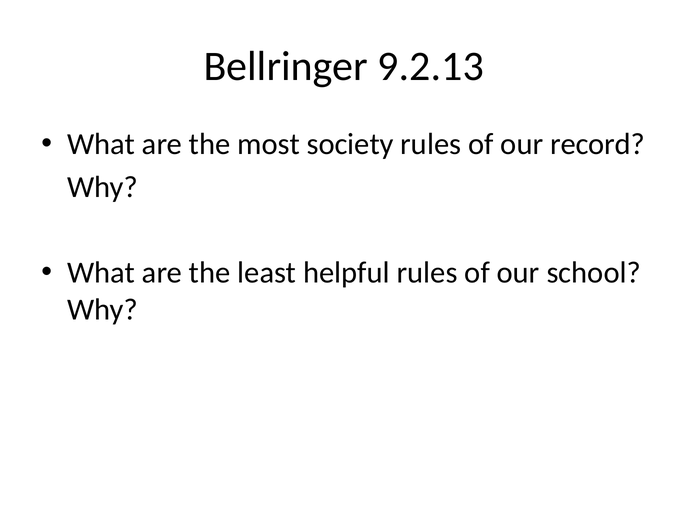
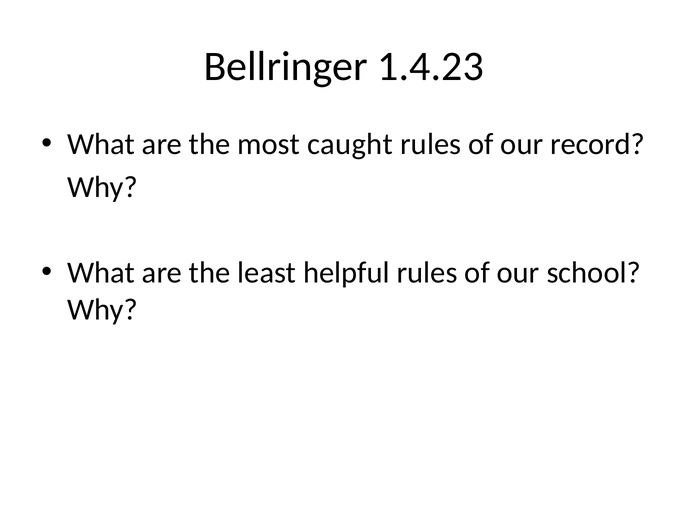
9.2.13: 9.2.13 -> 1.4.23 (431, 67)
society: society -> caught (350, 144)
